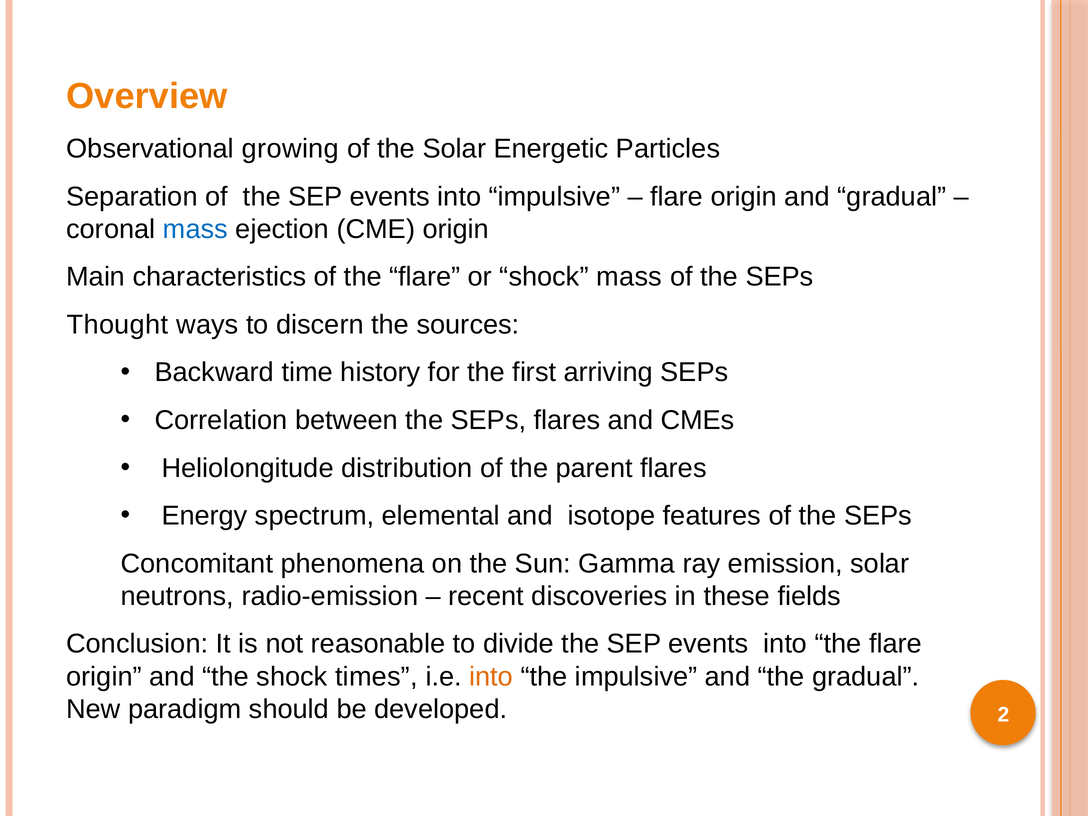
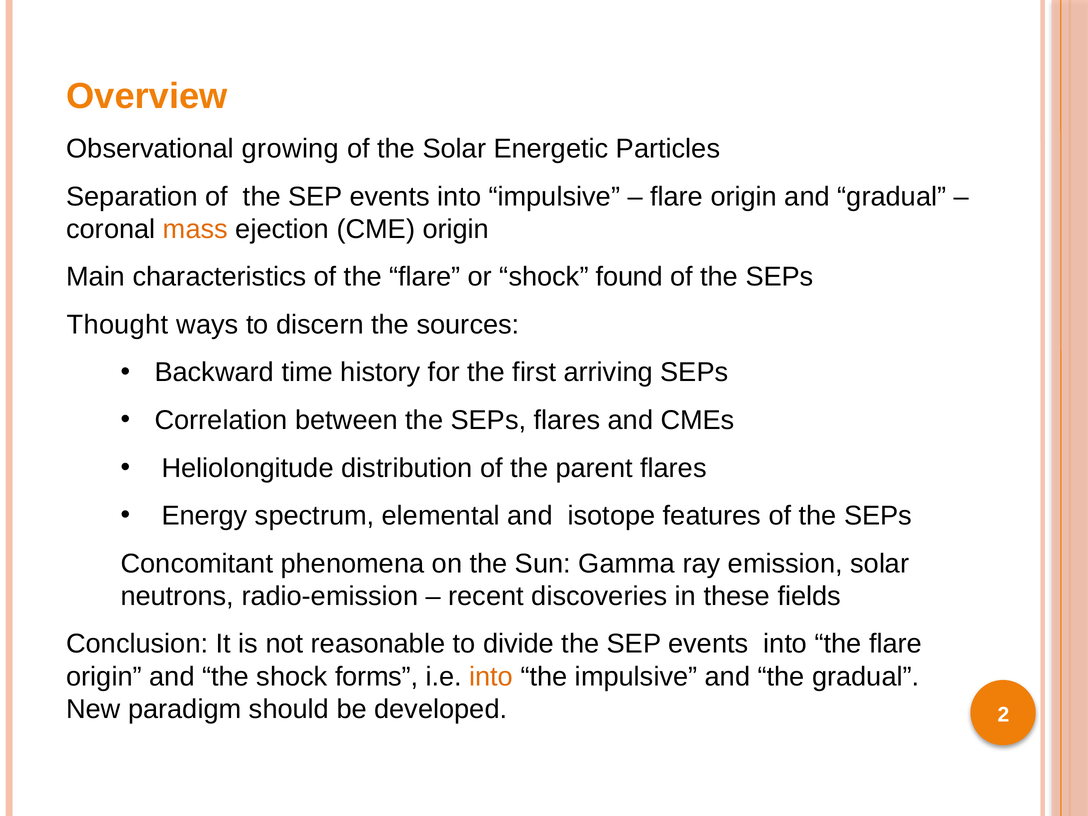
mass colour: blue -> orange (195, 229)
shock mass: mass -> found (629, 277)
times: times -> forms (377, 677)
